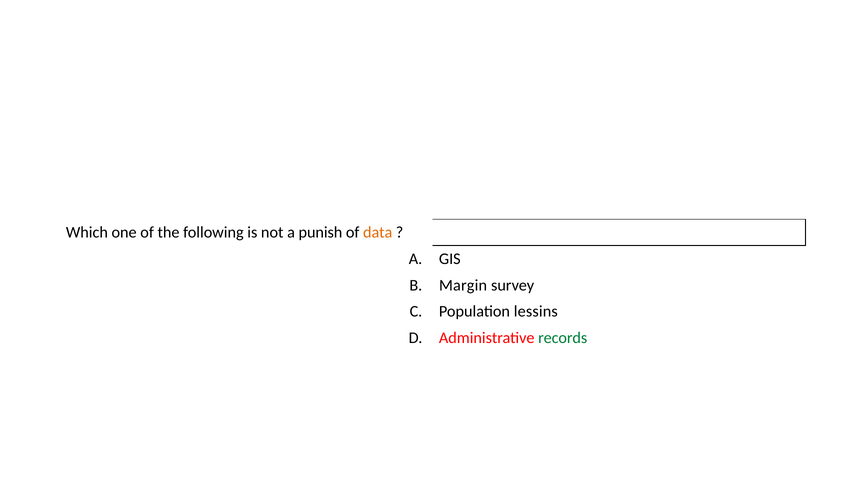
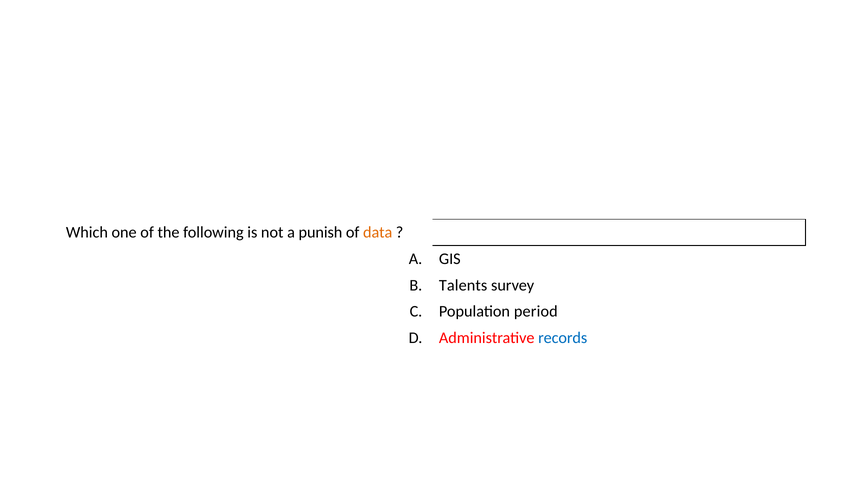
Margin: Margin -> Talents (463, 285)
lessins: lessins -> period (536, 311)
records colour: green -> blue (563, 338)
